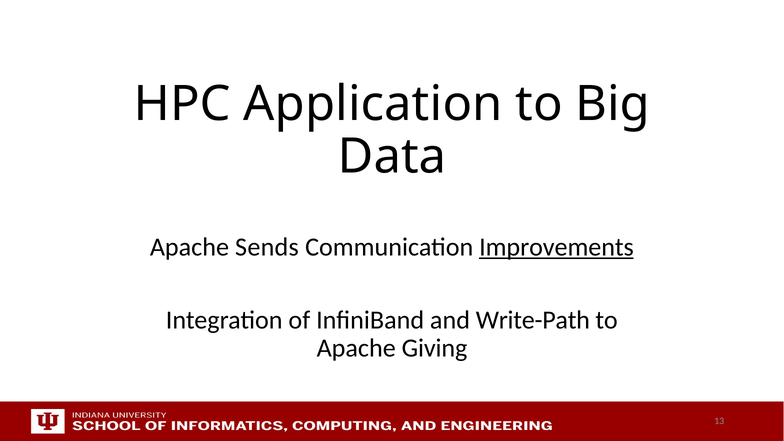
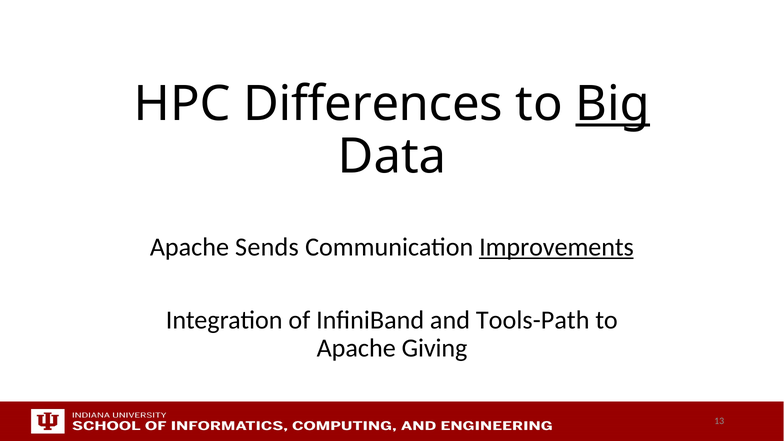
Application: Application -> Differences (373, 104)
Big underline: none -> present (613, 104)
Write-Path: Write-Path -> Tools-Path (533, 320)
